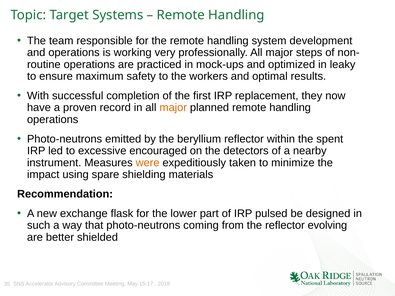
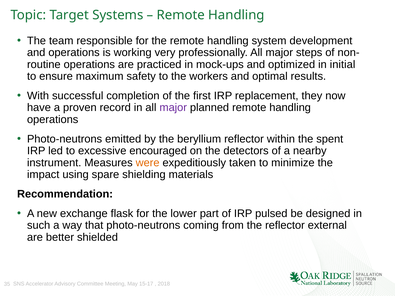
leaky: leaky -> initial (343, 64)
major colour: orange -> purple (173, 108)
evolving: evolving -> external (327, 226)
